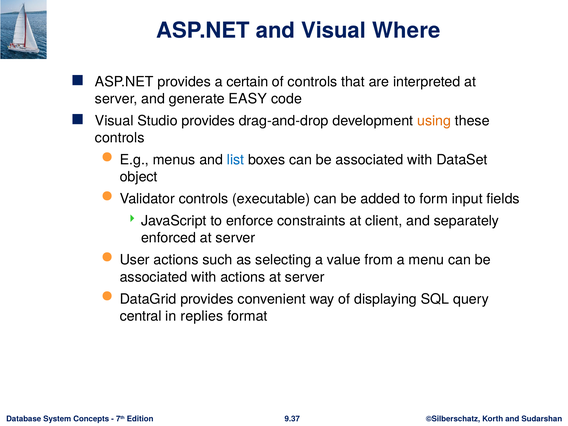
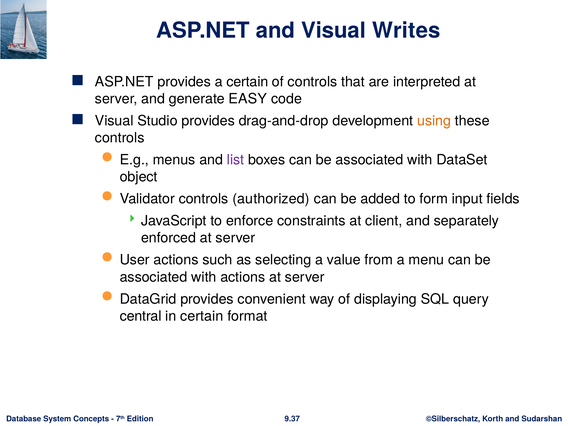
Where: Where -> Writes (406, 31)
list colour: blue -> purple (236, 160)
executable: executable -> authorized (271, 199)
in replies: replies -> certain (202, 316)
